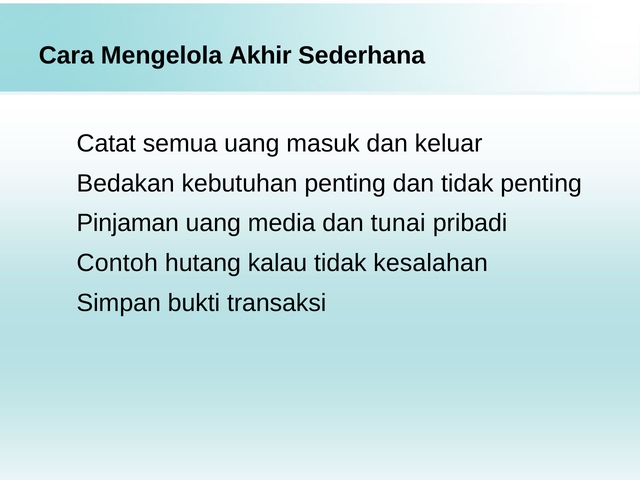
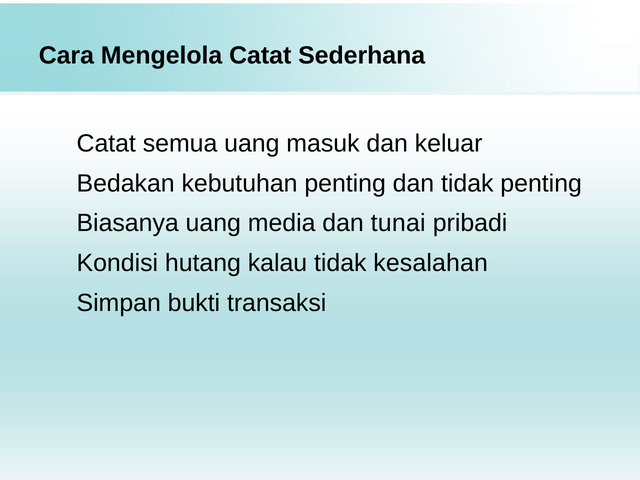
Mengelola Akhir: Akhir -> Catat (260, 56)
Pinjaman: Pinjaman -> Biasanya (128, 223)
Contoh: Contoh -> Kondisi (117, 263)
